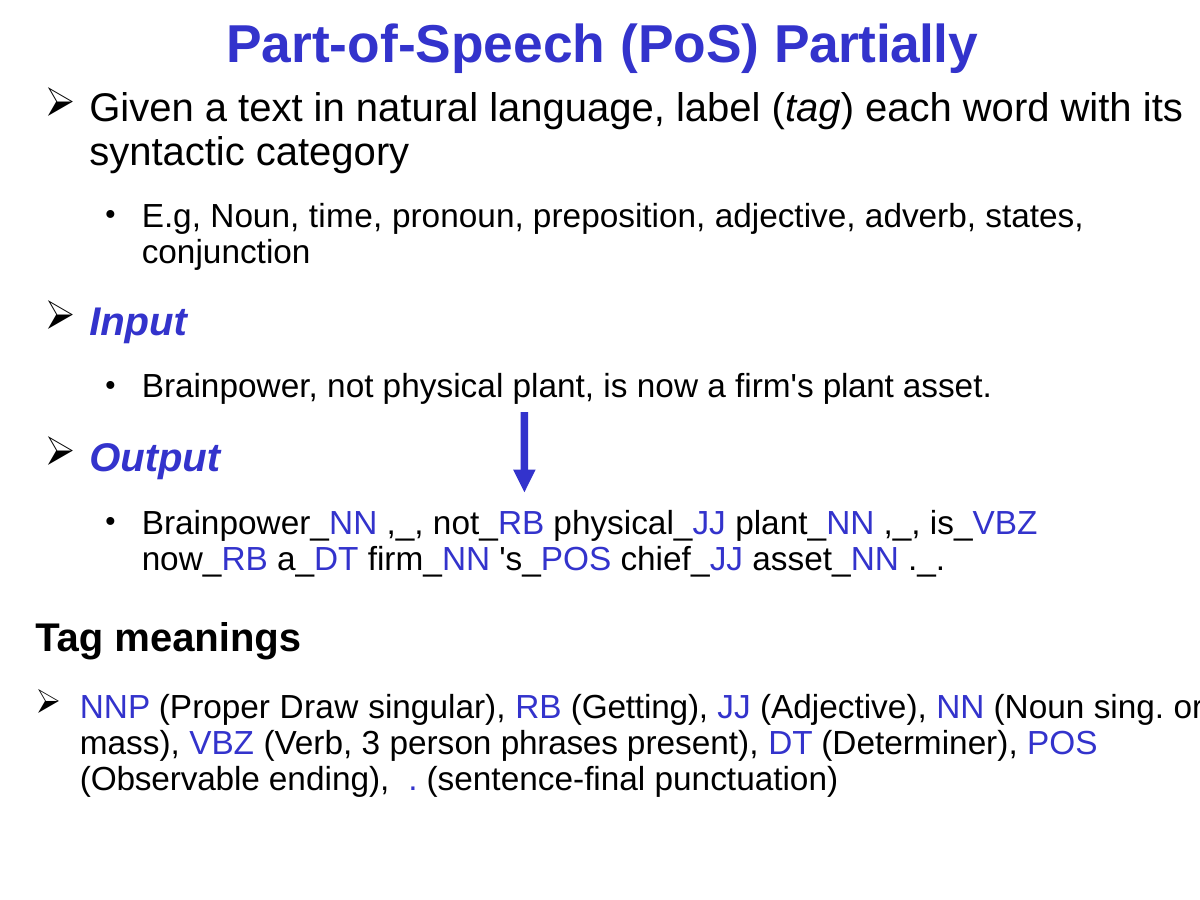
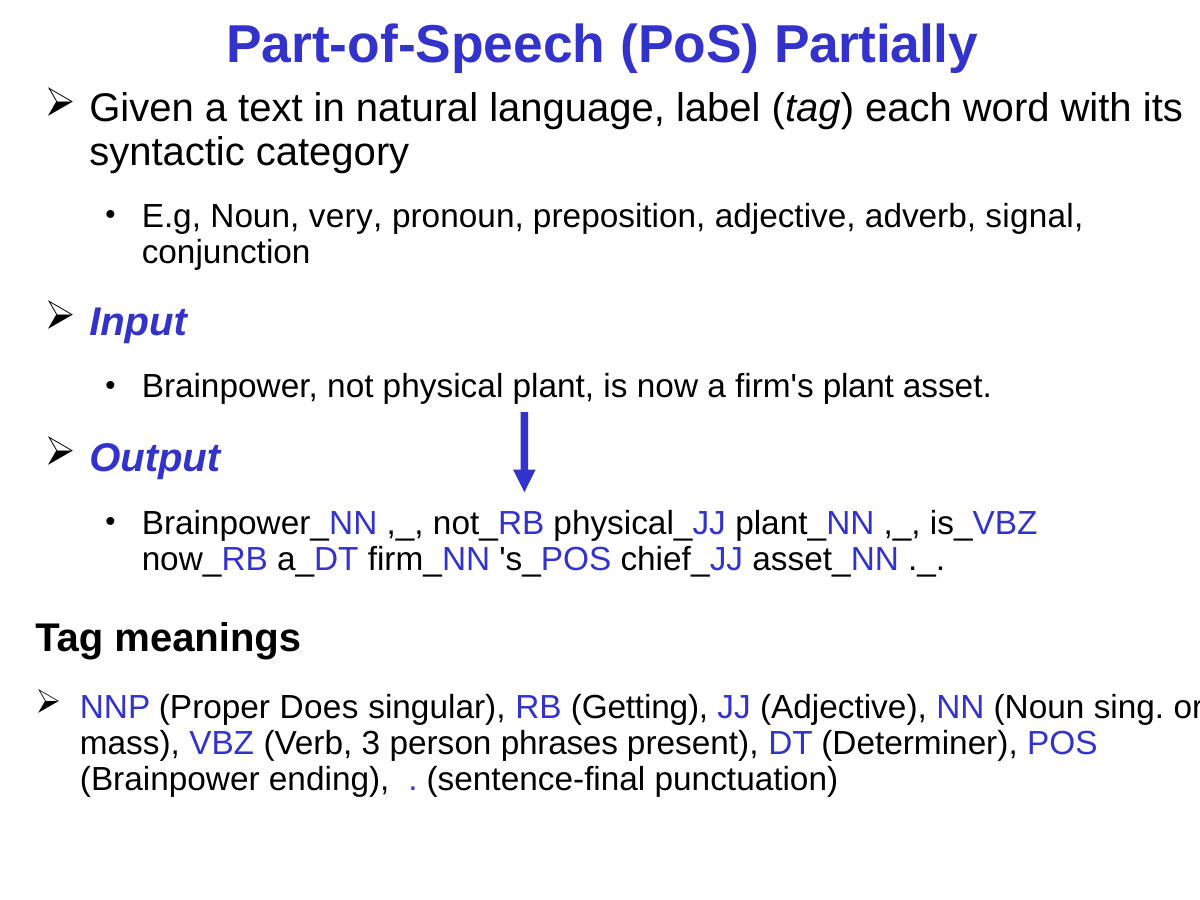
time: time -> very (346, 217)
states: states -> signal (1034, 217)
Draw: Draw -> Does (319, 707)
Observable: Observable -> Brainpower (170, 779)
